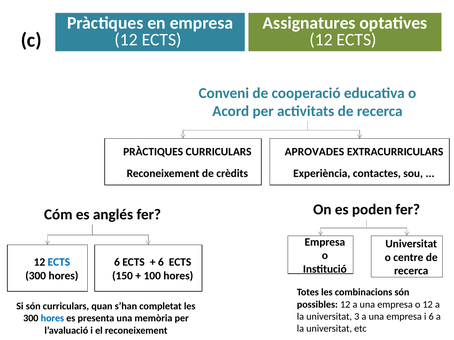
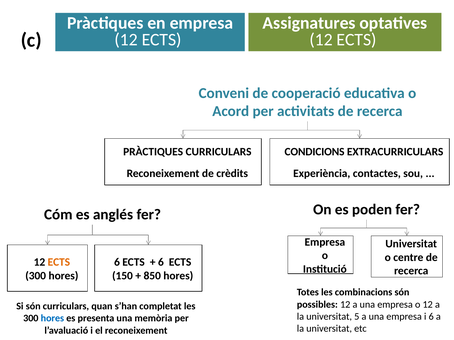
APROVADES: APROVADES -> CONDICIONS (315, 152)
ECTS colour: blue -> orange (59, 263)
100: 100 -> 850 (152, 276)
3: 3 -> 5 (357, 317)
